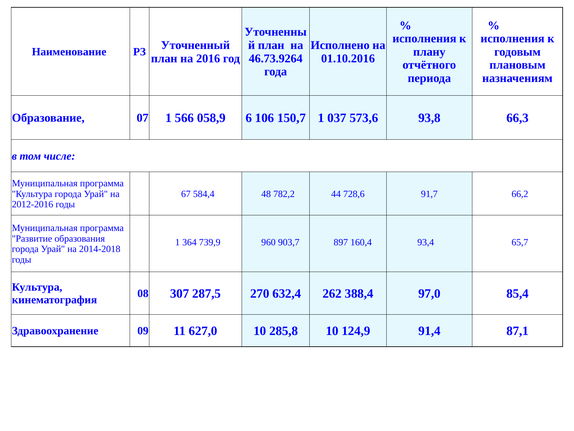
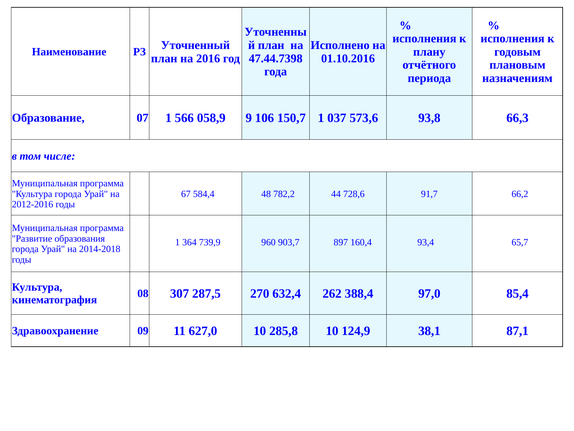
46.73.9264: 46.73.9264 -> 47.44.7398 (276, 58)
6: 6 -> 9 (249, 118)
91,4: 91,4 -> 38,1 (429, 331)
